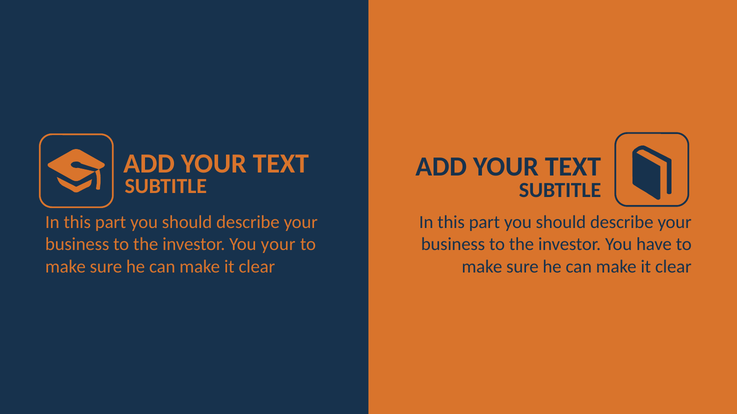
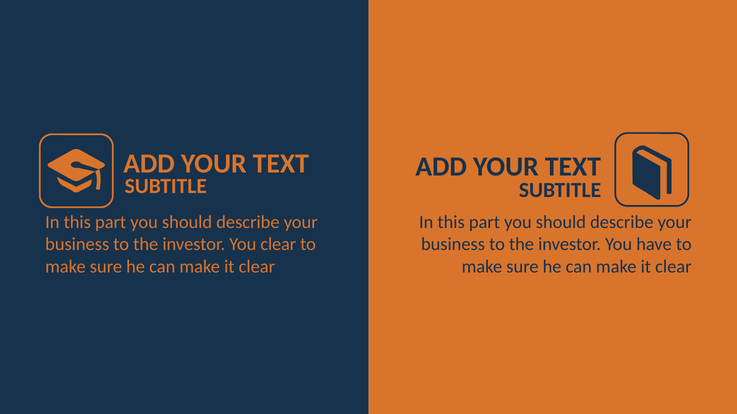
You your: your -> clear (278, 245)
